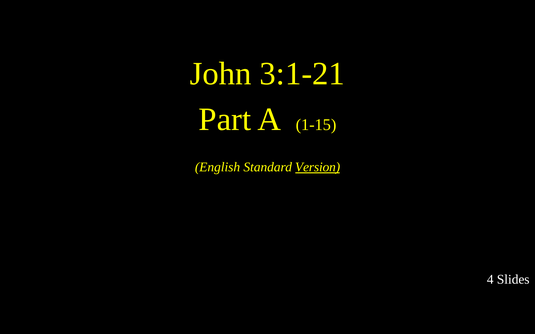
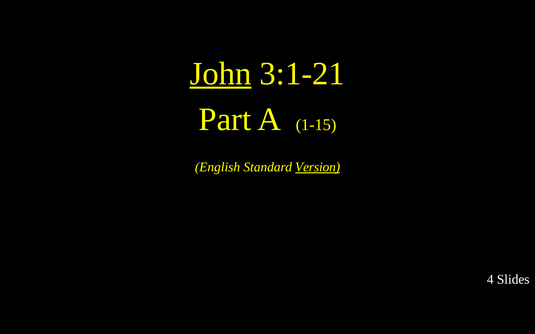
John underline: none -> present (221, 74)
